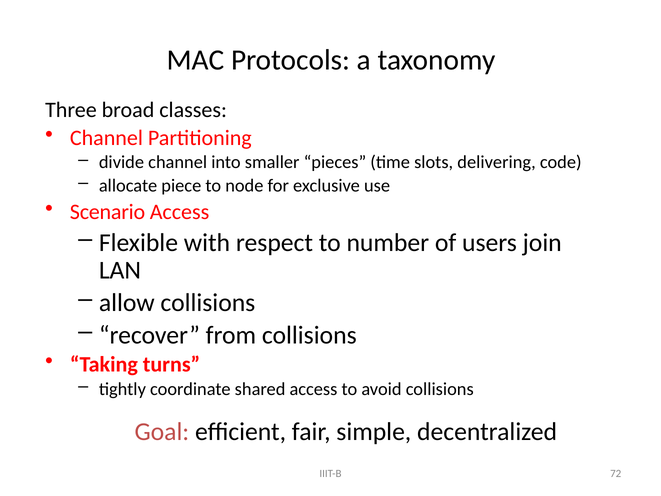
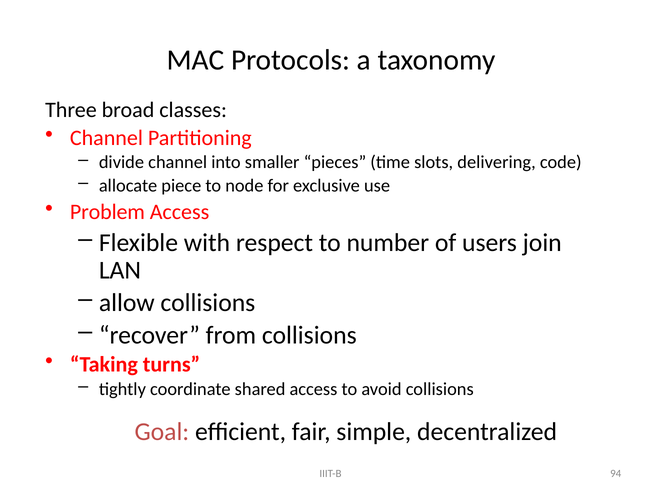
Scenario: Scenario -> Problem (107, 212)
72: 72 -> 94 (616, 473)
